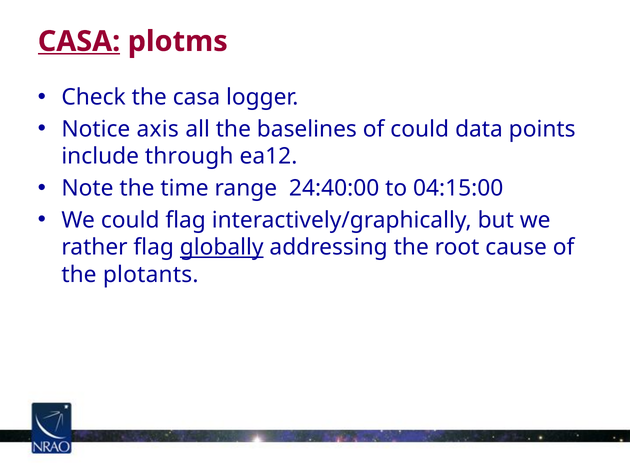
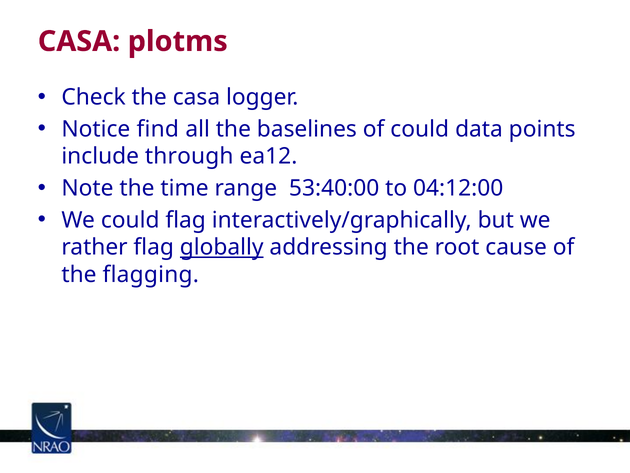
CASA underline: present -> none (79, 41)
axis: axis -> find (158, 129)
24:40:00: 24:40:00 -> 53:40:00 (334, 188)
04:15:00: 04:15:00 -> 04:12:00 (458, 188)
plotants: plotants -> flagging (151, 274)
